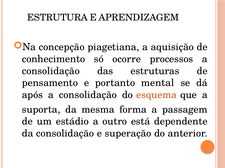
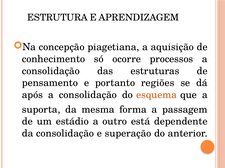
mental: mental -> regiões (158, 83)
